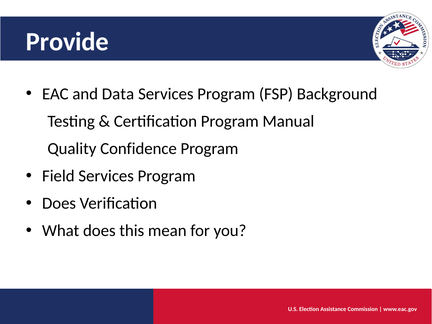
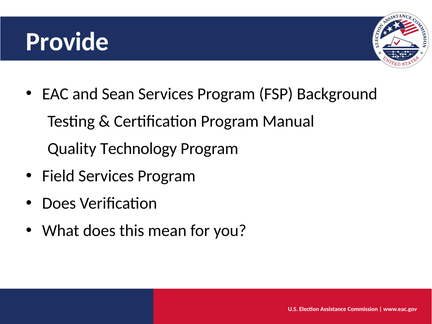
Data: Data -> Sean (118, 94)
Confidence: Confidence -> Technology (139, 149)
